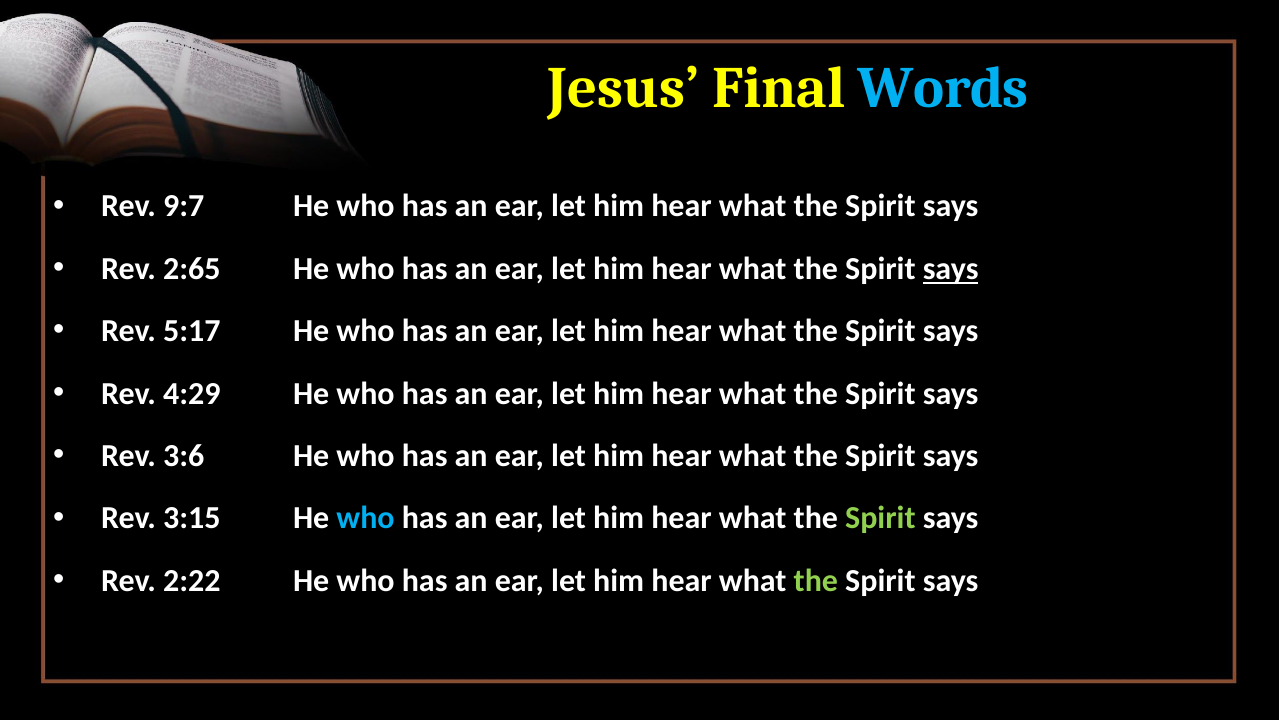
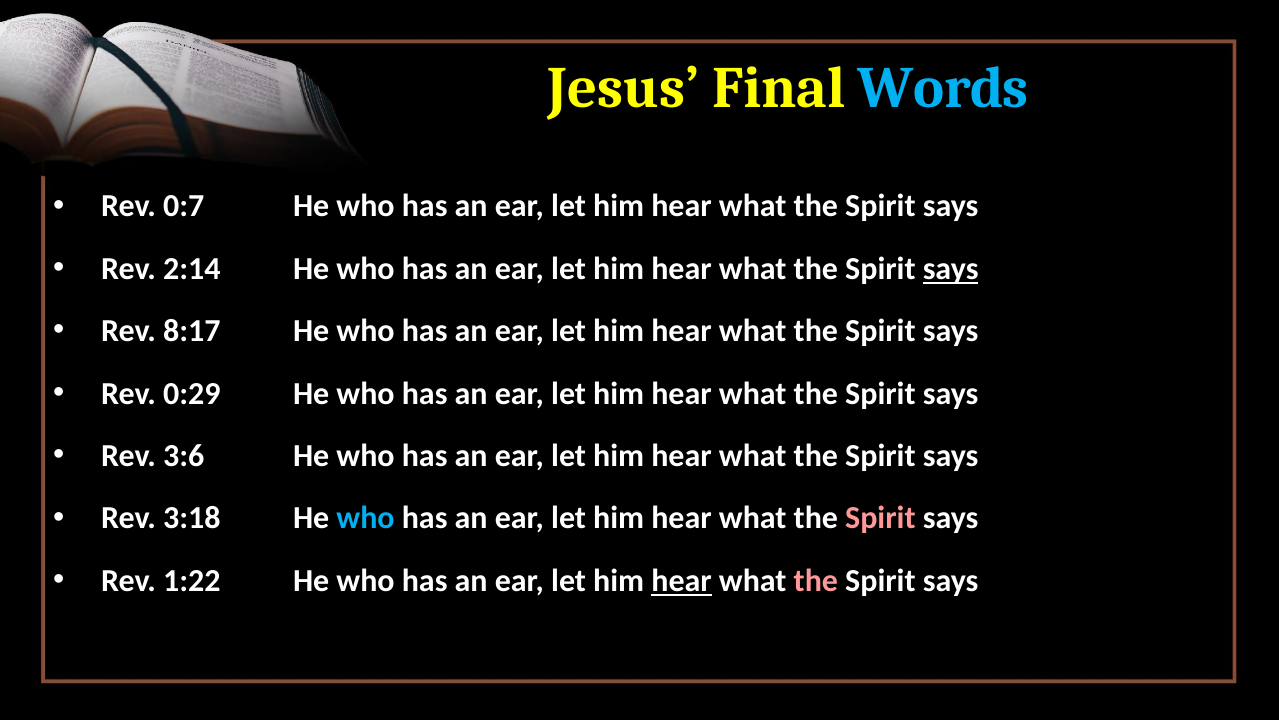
9:7: 9:7 -> 0:7 (184, 206)
2:65: 2:65 -> 2:14 (192, 269)
5:17: 5:17 -> 8:17 (192, 331)
4:29: 4:29 -> 0:29 (192, 393)
3:15: 3:15 -> 3:18 (192, 518)
Spirit colour: light green -> pink (880, 518)
2:22: 2:22 -> 1:22 (192, 580)
hear underline: none -> present (682, 580)
the colour: light green -> pink (816, 580)
